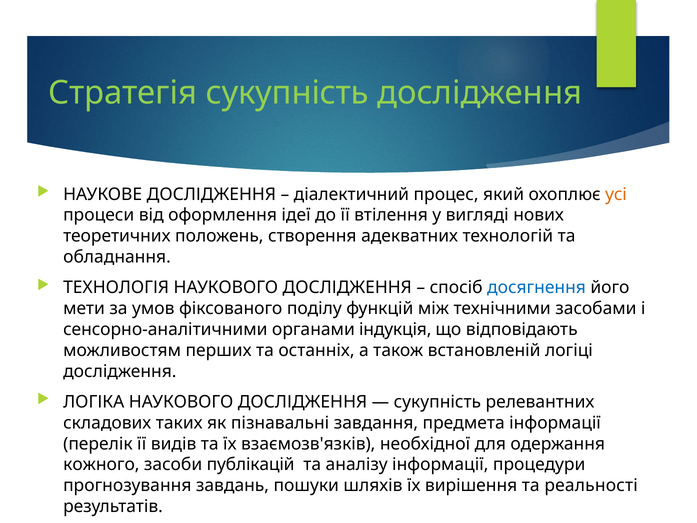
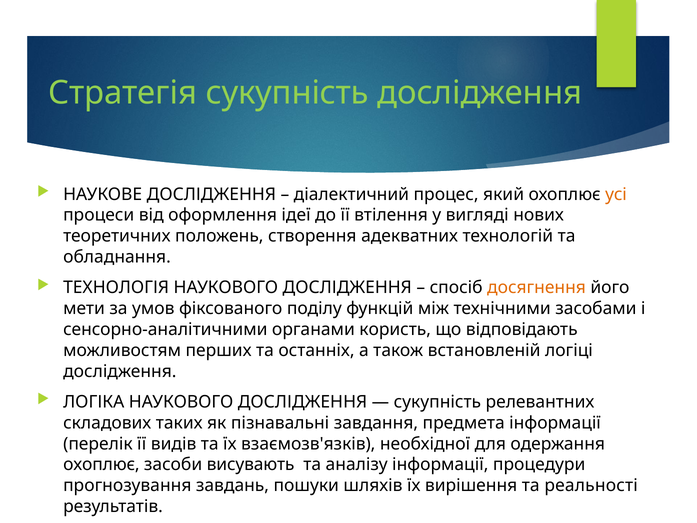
досягнення colour: blue -> orange (537, 287)
індукція: індукція -> користь (395, 329)
кожного: кожного -> охоплює (101, 464)
публікацій: публікацій -> висувають (251, 464)
